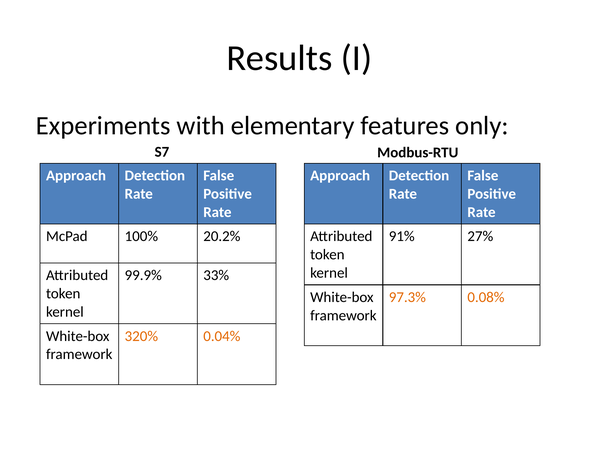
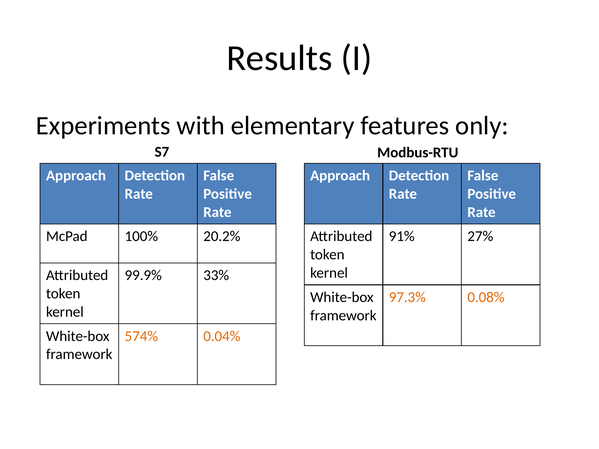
320%: 320% -> 574% (141, 336)
